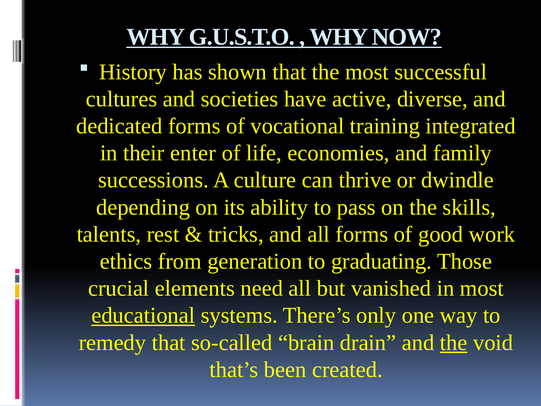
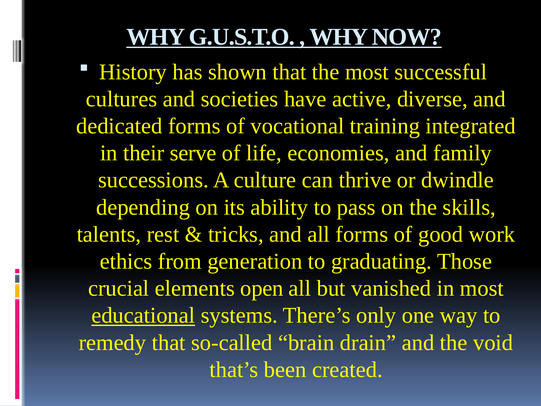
enter: enter -> serve (193, 153)
need: need -> open (262, 288)
the underline: present -> none (454, 342)
